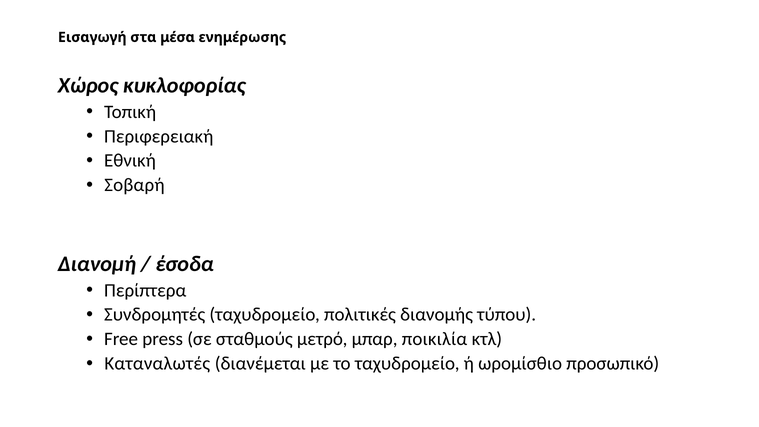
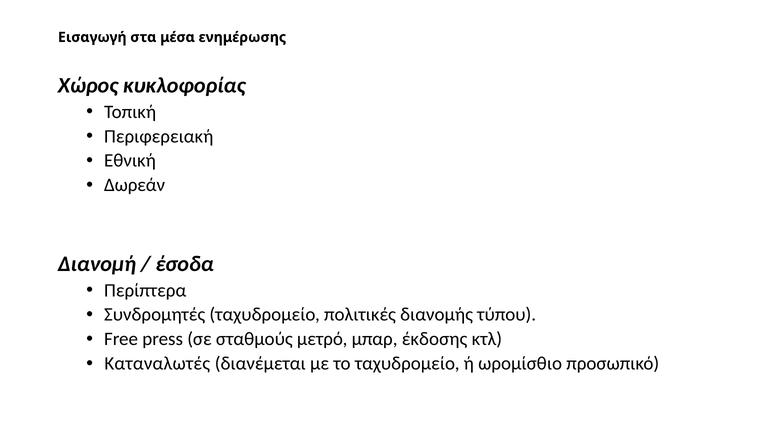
Σοβαρή: Σοβαρή -> Δωρεάν (135, 185)
ποικιλία: ποικιλία -> έκδοσης (435, 339)
